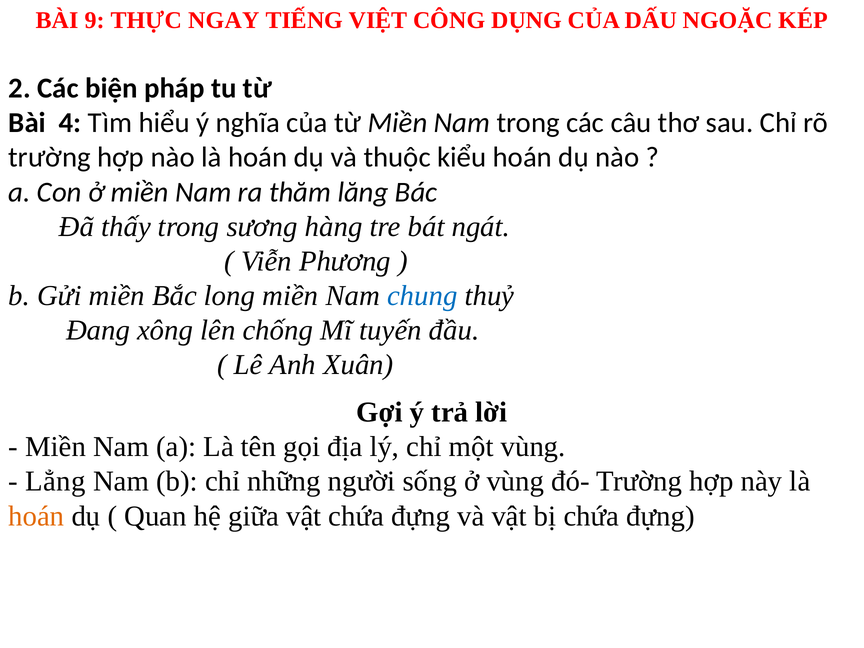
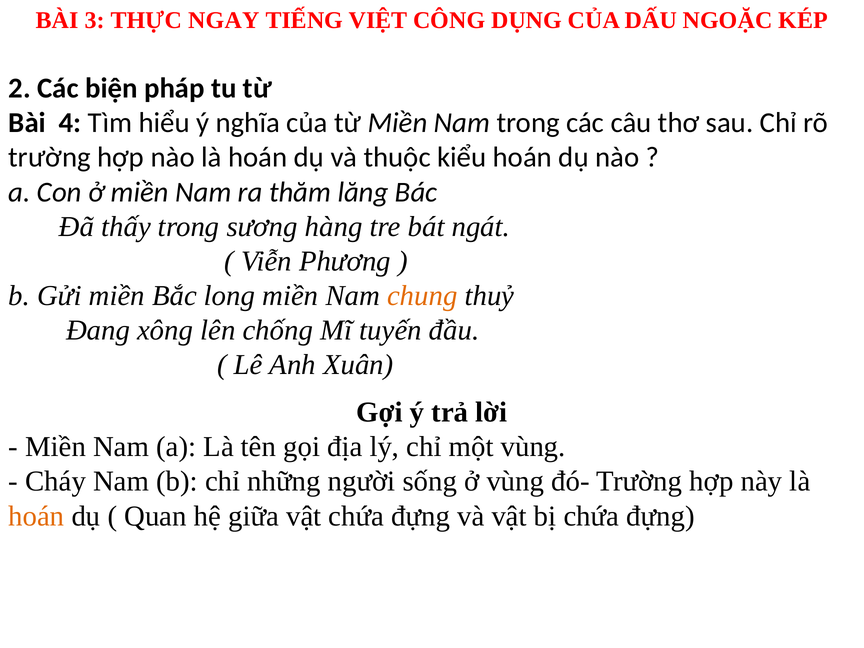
9: 9 -> 3 (95, 20)
chung colour: blue -> orange (422, 296)
Lẳng: Lẳng -> Cháy (56, 481)
